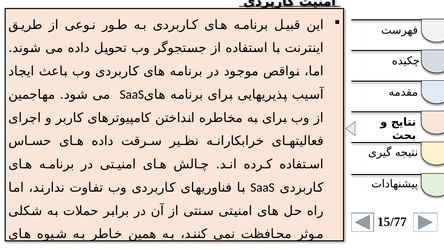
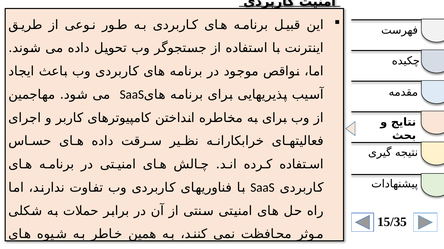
15/77: 15/77 -> 15/35 (392, 223)
